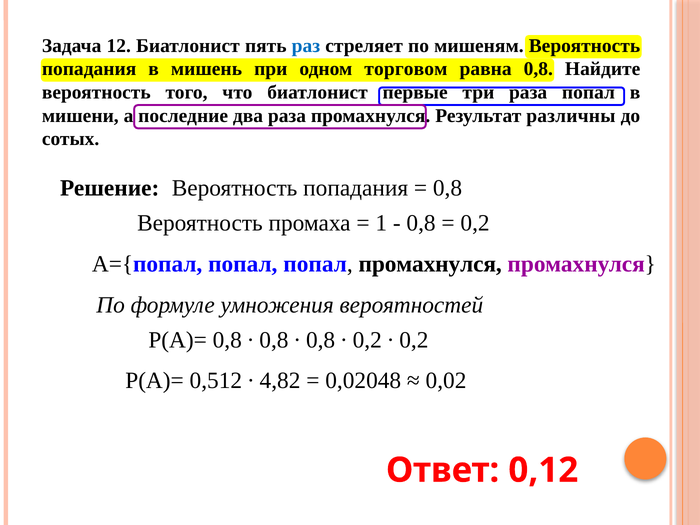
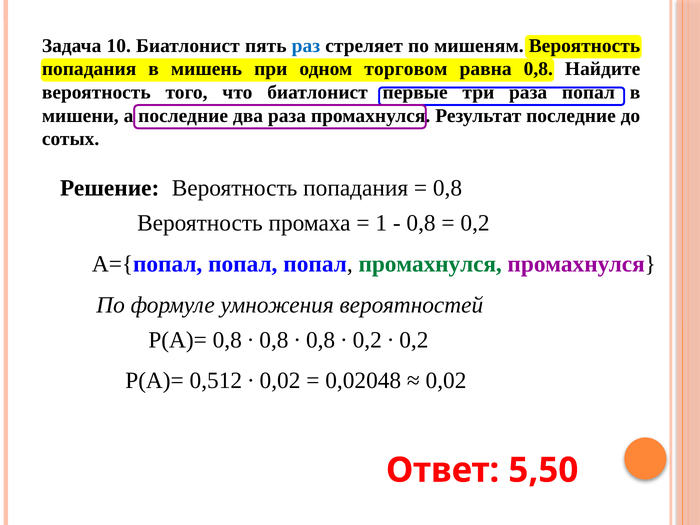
12: 12 -> 10 (119, 46)
Результат различны: различны -> последние (571, 116)
промахнулся colour: black -> green (430, 264)
4,82: 4,82 -> 0,02 (280, 381)
0,12: 0,12 -> 5,50 (543, 470)
